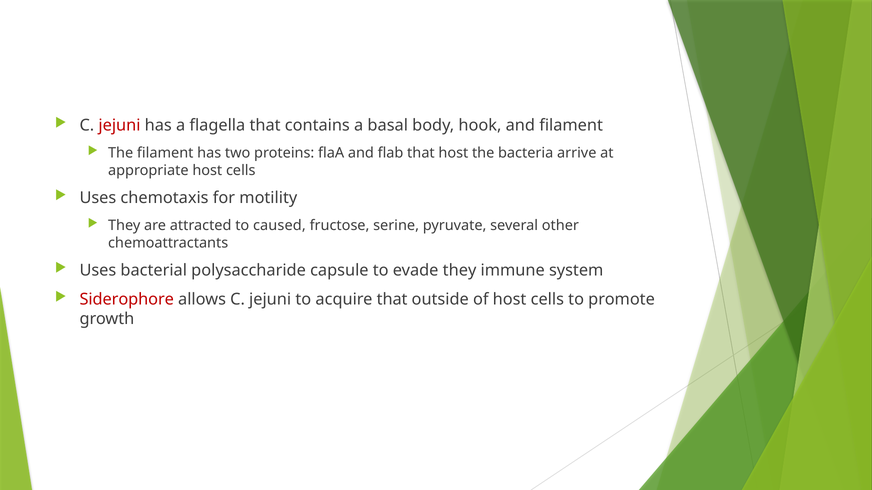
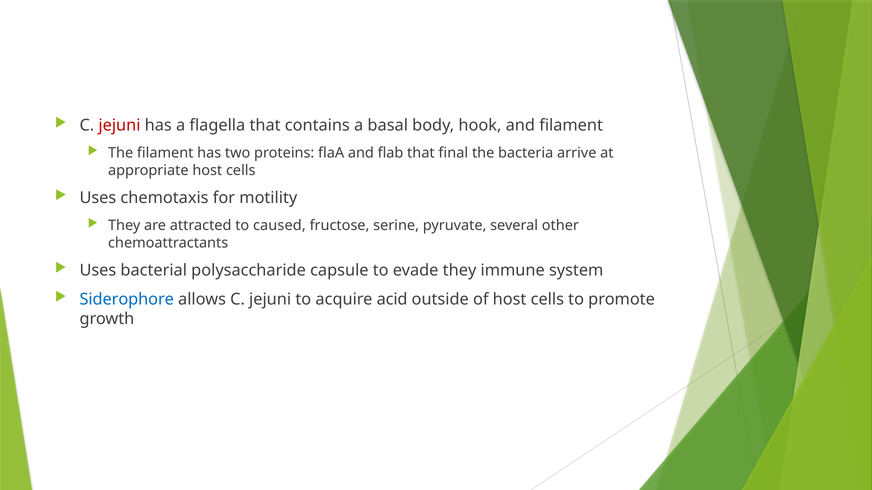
that host: host -> final (453, 153)
Siderophore colour: red -> blue (127, 300)
acquire that: that -> acid (392, 300)
